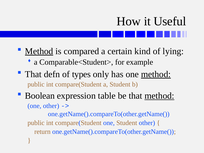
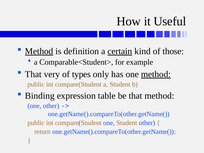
compared: compared -> definition (81, 51)
certain underline: none -> present (120, 51)
lying: lying -> those (173, 51)
defn: defn -> very (52, 74)
Boolean: Boolean -> Binding (40, 96)
method underline: present -> none (159, 96)
